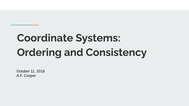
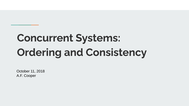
Coordinate: Coordinate -> Concurrent (45, 38)
